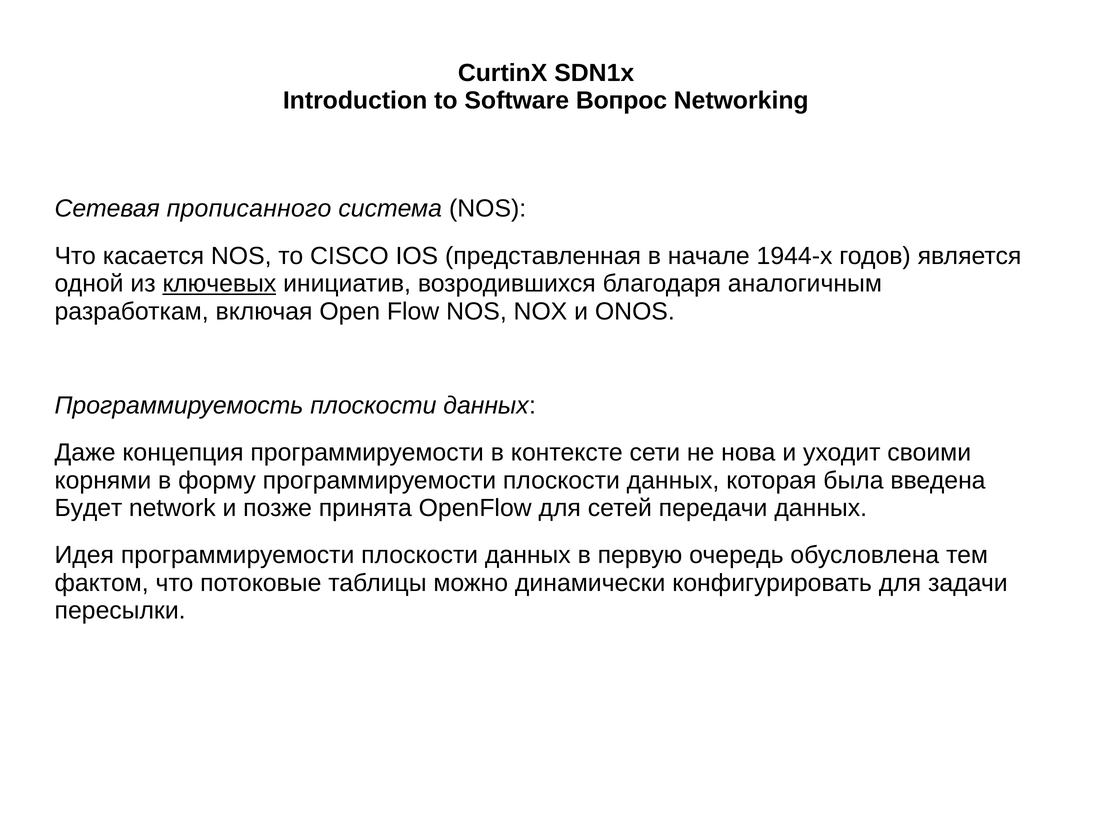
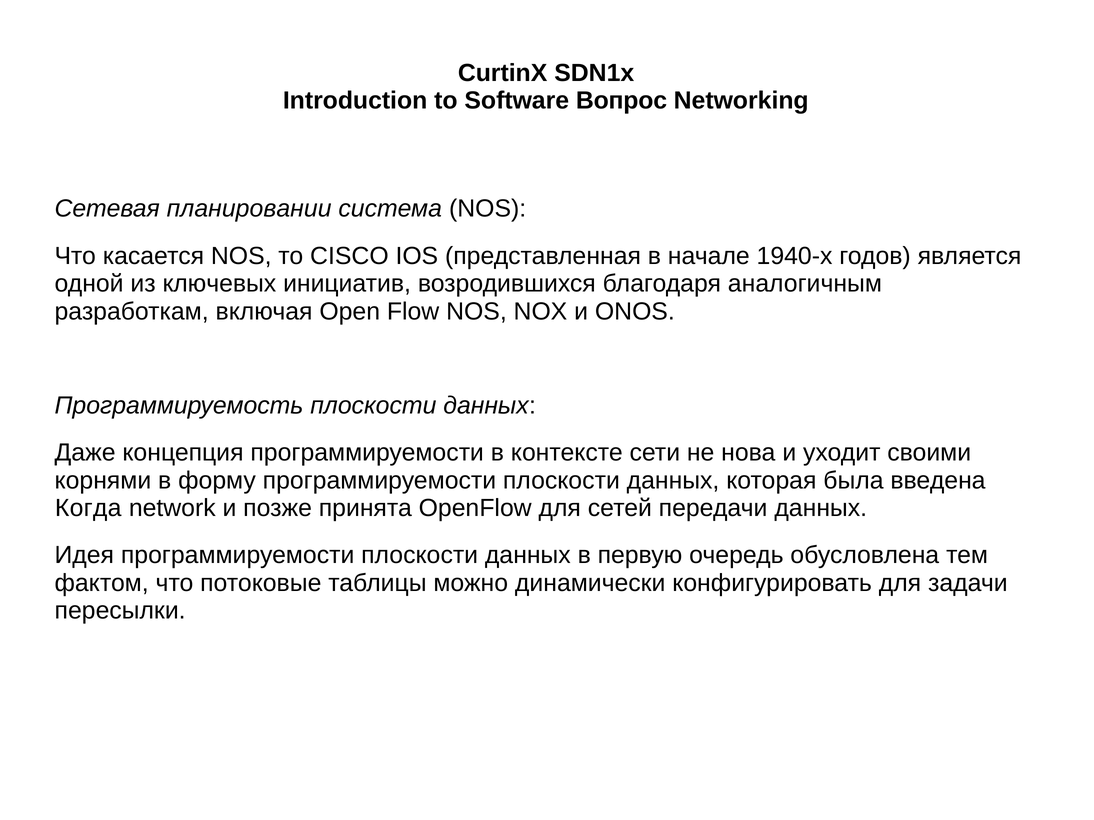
прописанного: прописанного -> планировании (249, 209)
1944-х: 1944-х -> 1940-х (795, 256)
ключевых underline: present -> none (219, 284)
Будет: Будет -> Когда (88, 508)
